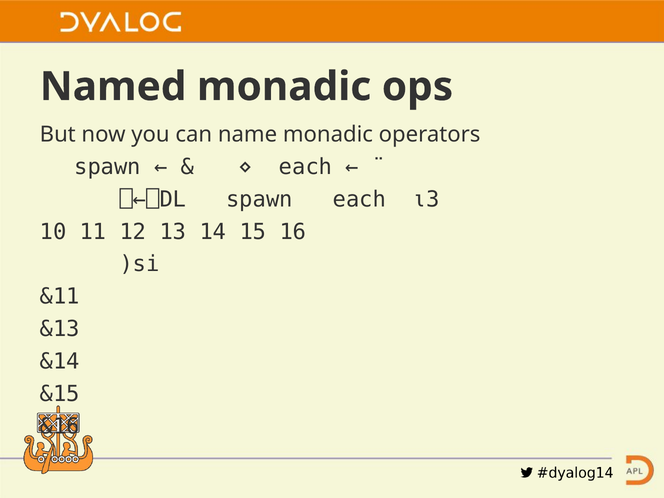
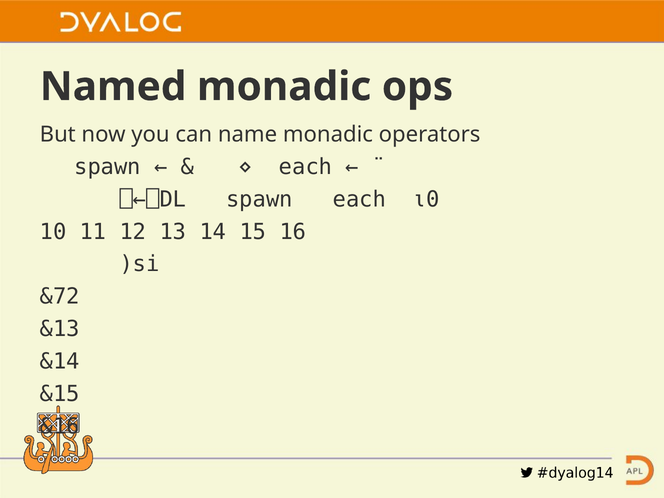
⍳3: ⍳3 -> ⍳0 (426, 199)
&11: &11 -> &72 (60, 297)
